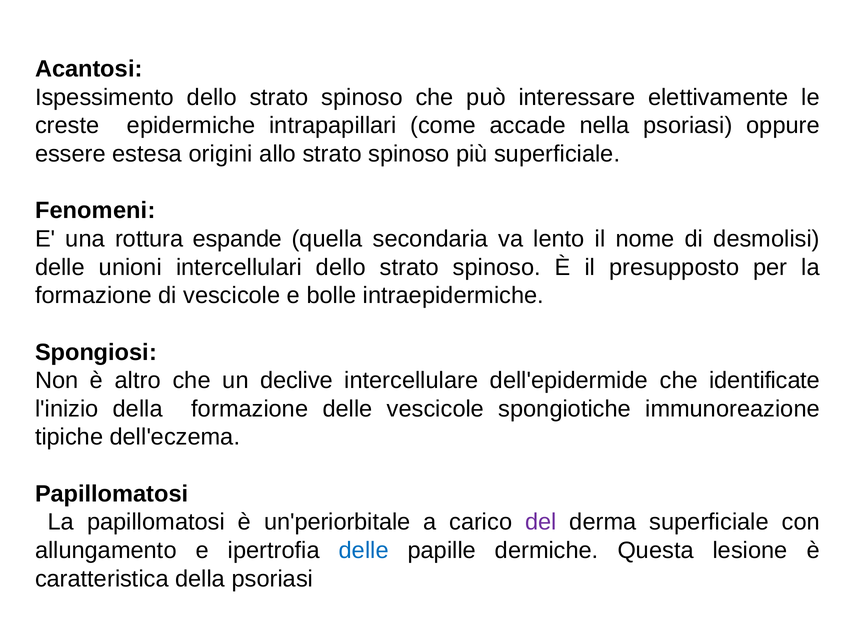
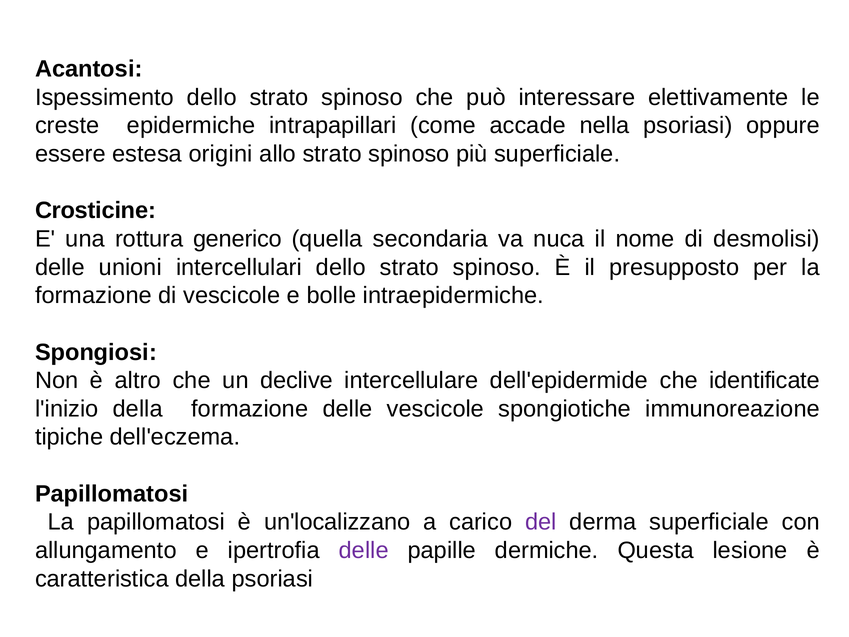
Fenomeni: Fenomeni -> Crosticine (95, 211)
espande: espande -> generico (238, 239)
lento: lento -> nuca (559, 239)
un'periorbitale: un'periorbitale -> un'localizzano (337, 522)
delle colour: blue -> purple (364, 550)
